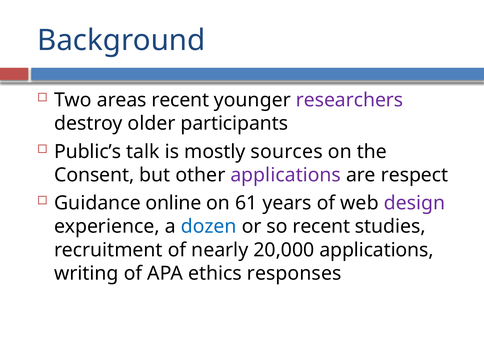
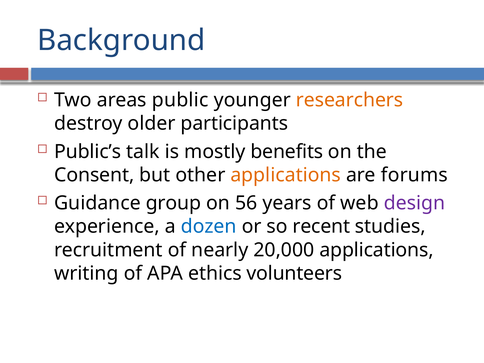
areas recent: recent -> public (180, 100)
researchers colour: purple -> orange (350, 100)
sources: sources -> benefits (287, 152)
applications colour: purple -> orange (286, 175)
respect: respect -> forums (414, 175)
online: online -> group (173, 203)
61: 61 -> 56 (246, 203)
responses: responses -> volunteers (294, 273)
